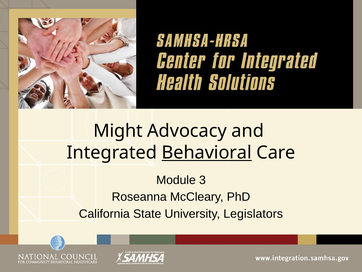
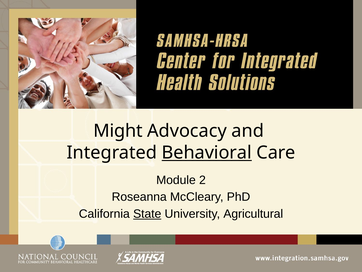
3: 3 -> 2 (202, 180)
State underline: none -> present (147, 214)
Legislators: Legislators -> Agricultural (253, 214)
